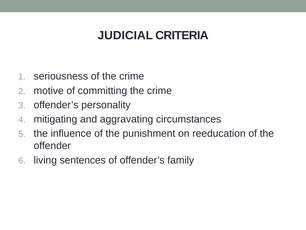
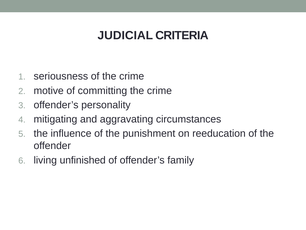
sentences: sentences -> unfinished (83, 160)
